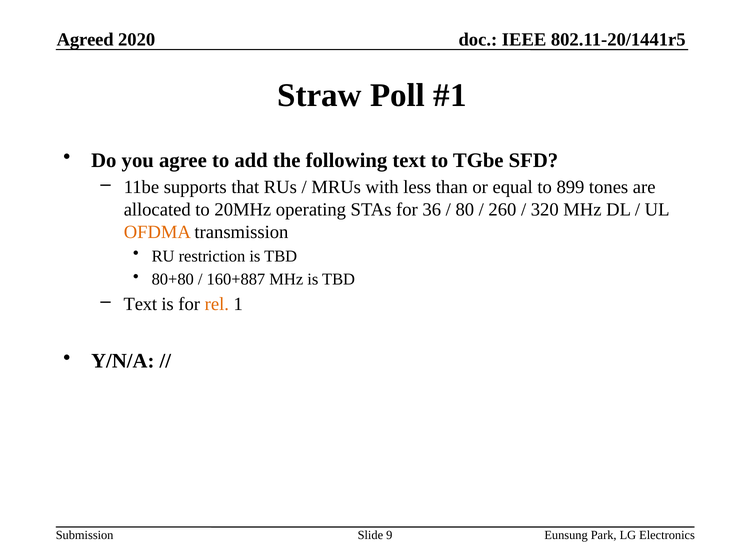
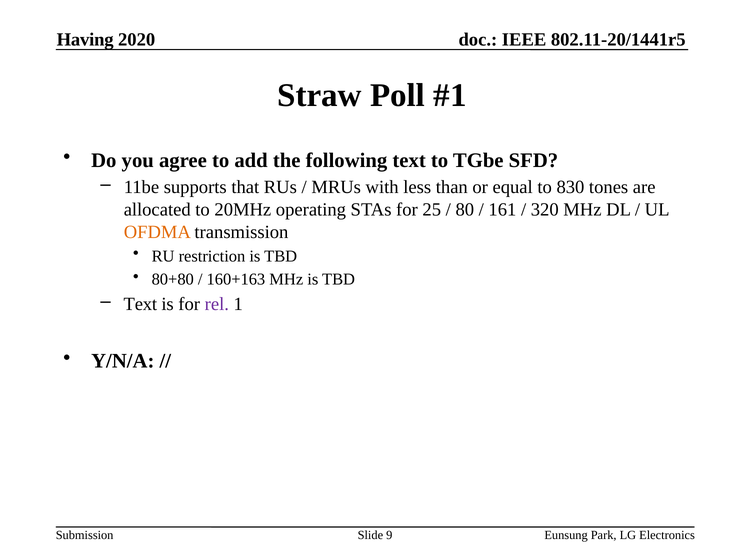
Agreed: Agreed -> Having (85, 40)
899: 899 -> 830 (570, 187)
36: 36 -> 25 (432, 210)
260: 260 -> 161 (502, 210)
160+887: 160+887 -> 160+163 (236, 279)
rel colour: orange -> purple (217, 304)
